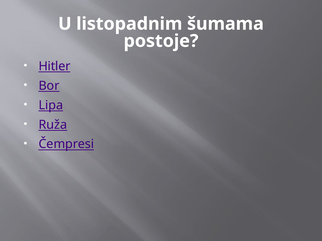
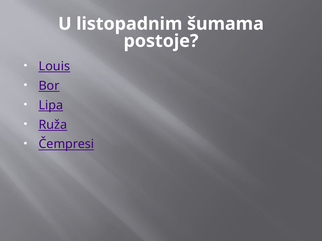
Hitler: Hitler -> Louis (54, 66)
